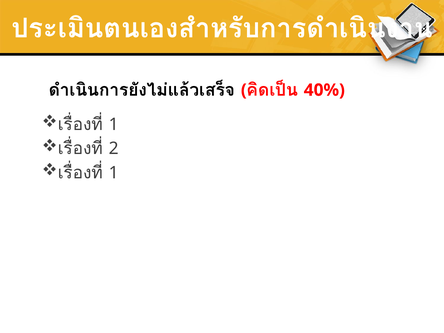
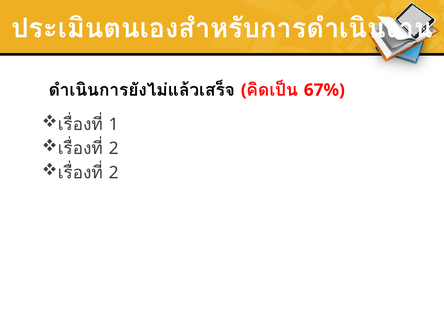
40%: 40% -> 67% (324, 90)
1: 1 -> 2 (114, 173)
